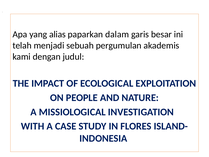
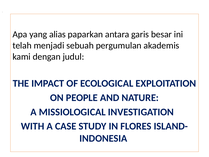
dalam: dalam -> antara (117, 34)
